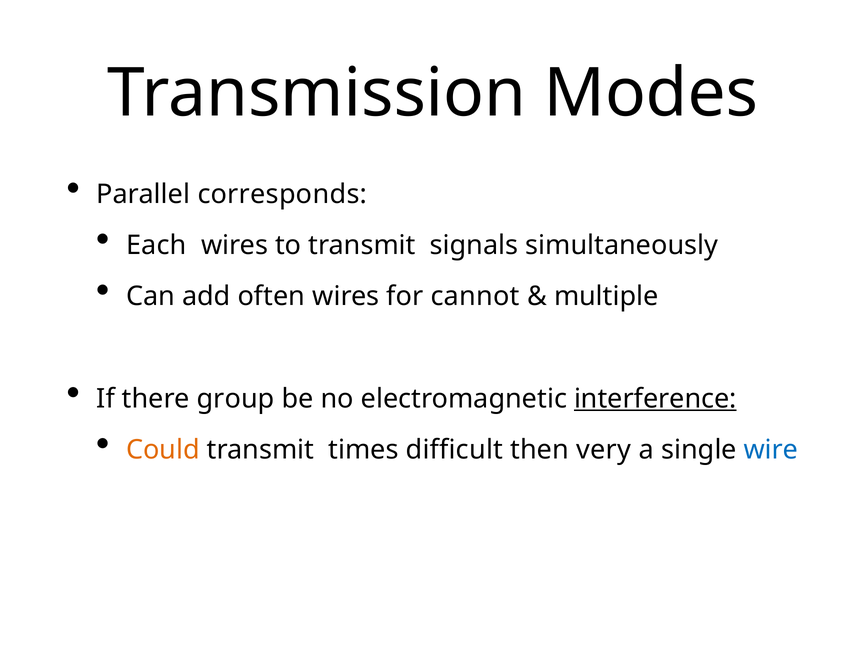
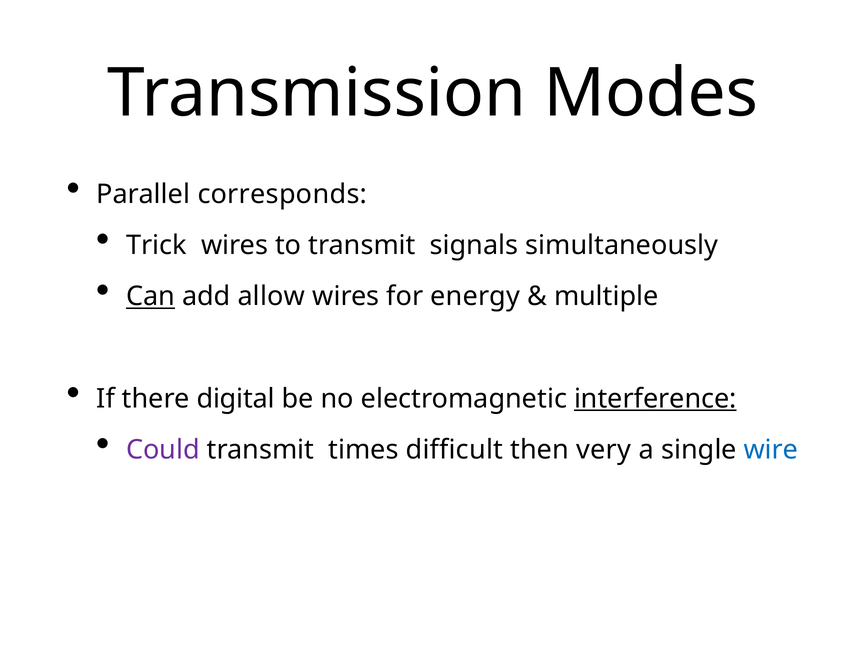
Each: Each -> Trick (156, 245)
Can underline: none -> present (151, 296)
often: often -> allow (271, 296)
cannot: cannot -> energy (475, 296)
group: group -> digital (236, 398)
Could colour: orange -> purple (163, 449)
